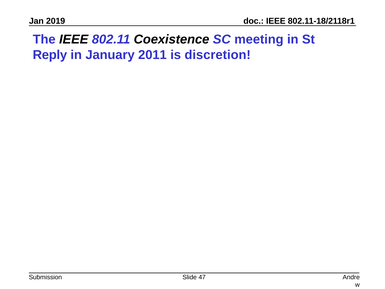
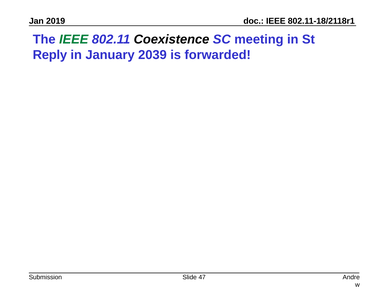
IEEE colour: black -> green (74, 39)
2011: 2011 -> 2039 (152, 55)
discretion: discretion -> forwarded (218, 55)
